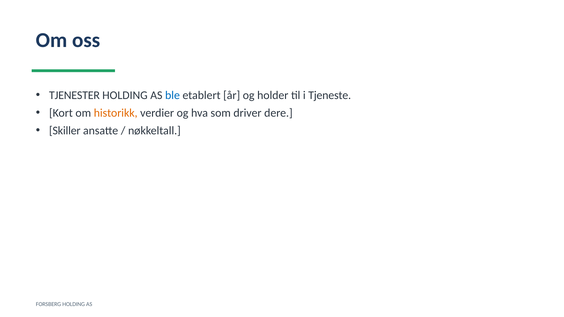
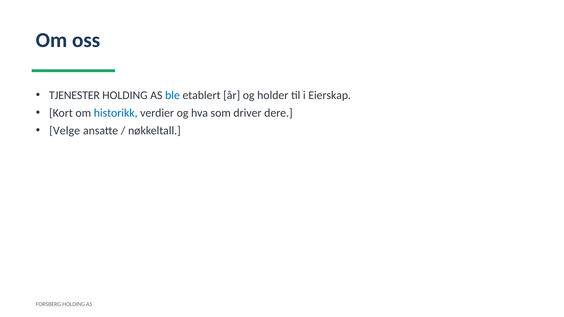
Tjeneste: Tjeneste -> Eierskap (330, 96)
historikk colour: orange -> blue (116, 113)
Skiller: Skiller -> Velge (65, 131)
